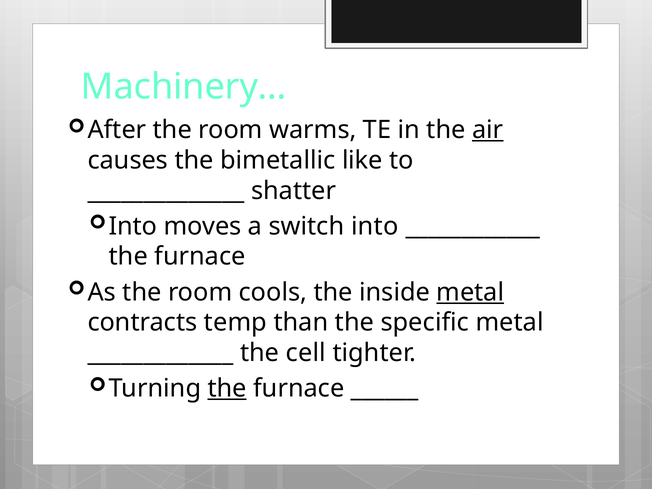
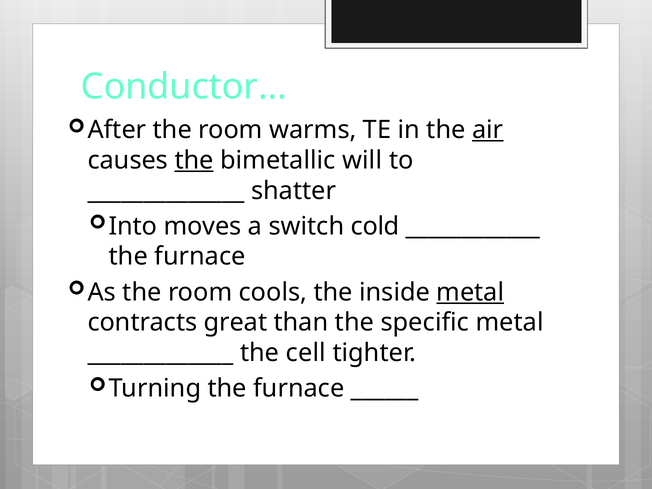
Machinery…: Machinery… -> Conductor… (184, 87)
the underline: none -> present (194, 160)
like: like -> will (362, 160)
switch into: into -> cold (375, 226)
temp: temp -> great (236, 323)
the underline: present -> none (227, 389)
